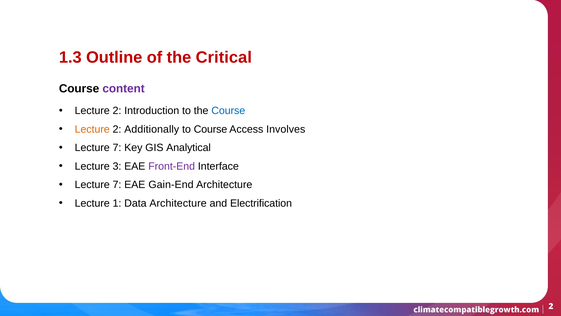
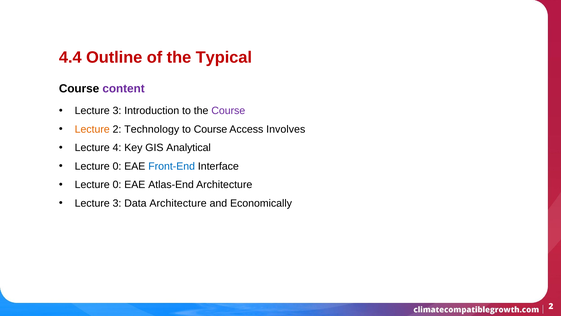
1.3: 1.3 -> 4.4 (70, 57)
Critical: Critical -> Typical (224, 57)
2: 2 -> 3 (117, 111)
Course colour: blue -> purple (228, 111)
Additionally: Additionally -> Technology (152, 129)
7: 7 -> 4 (117, 148)
3: 3 -> 0 (117, 166)
Front-End colour: purple -> blue (172, 166)
7: 7 -> 0 (117, 185)
Gain-End: Gain-End -> Atlas-End (171, 185)
1: 1 -> 3 (117, 203)
Electrification: Electrification -> Economically (261, 203)
